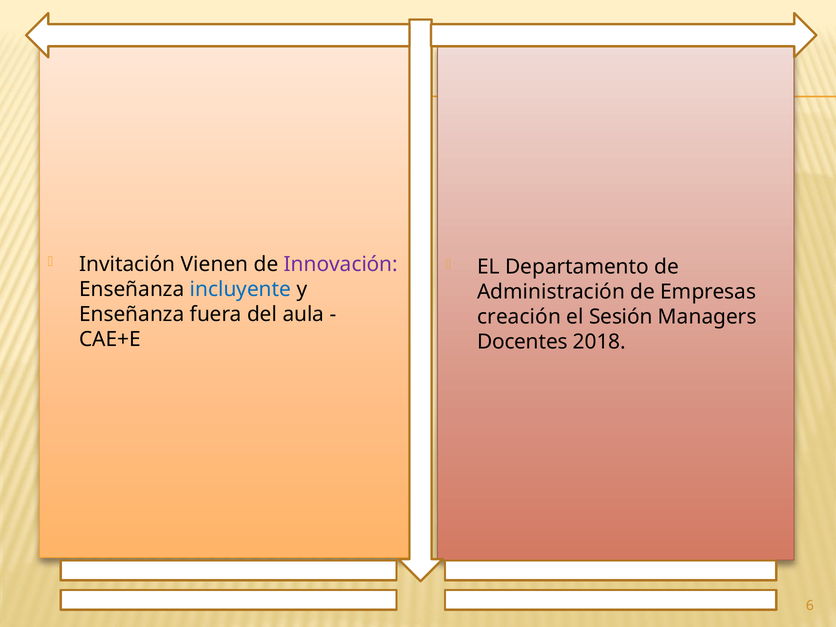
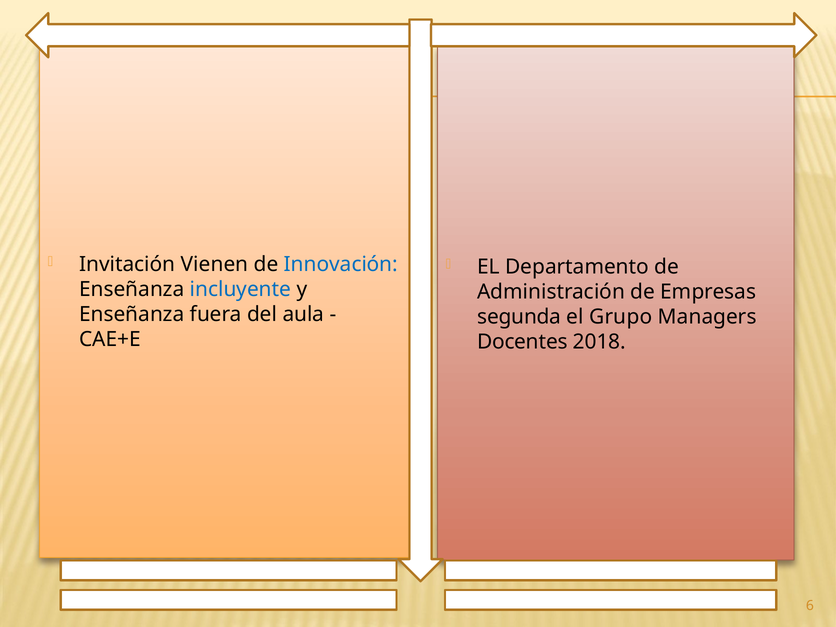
Innovación colour: purple -> blue (341, 264)
creación: creación -> segunda (519, 317)
Sesión: Sesión -> Grupo (621, 317)
